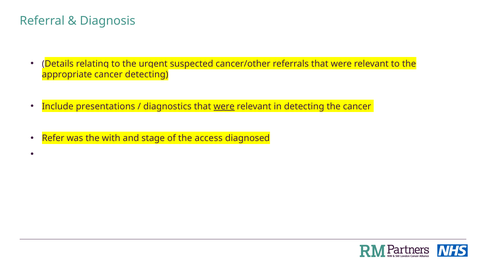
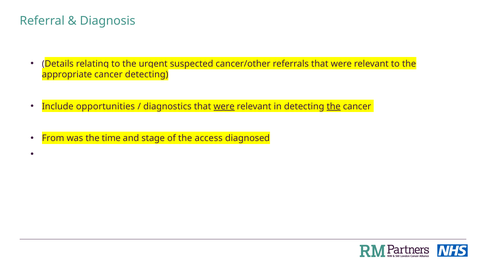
presentations: presentations -> opportunities (105, 107)
the underline: none -> present (334, 107)
Refer: Refer -> From (53, 138)
with: with -> time (111, 138)
